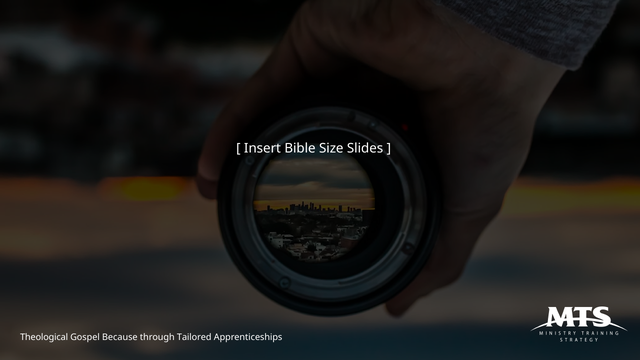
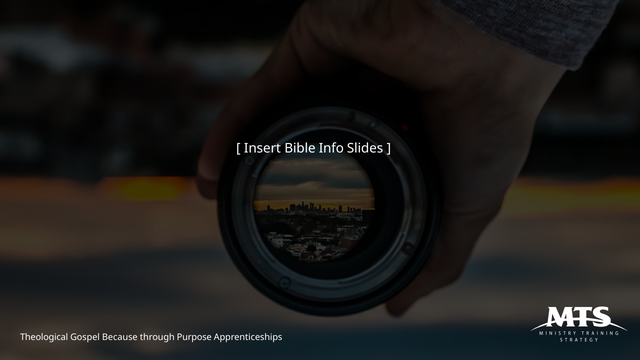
Size: Size -> Info (331, 149)
Tailored: Tailored -> Purpose (194, 337)
